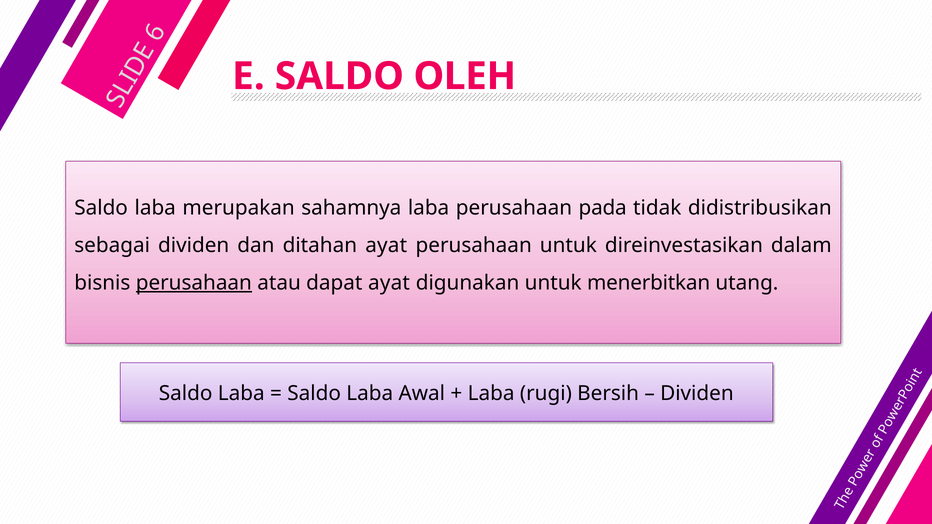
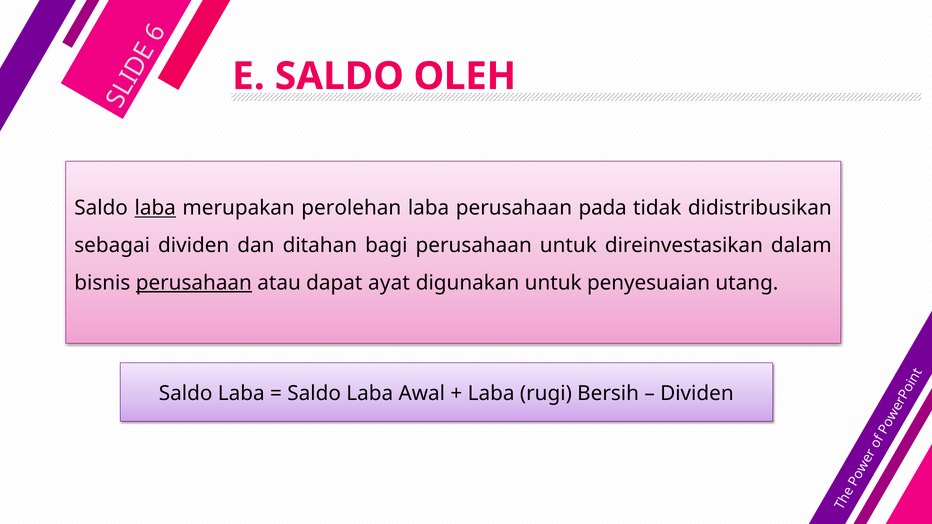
laba underline: none -> present (155, 208)
sahamnya: sahamnya -> perolehan (351, 208)
ditahan ayat: ayat -> bagi (386, 246)
menerbitkan: menerbitkan -> penyesuaian (649, 283)
